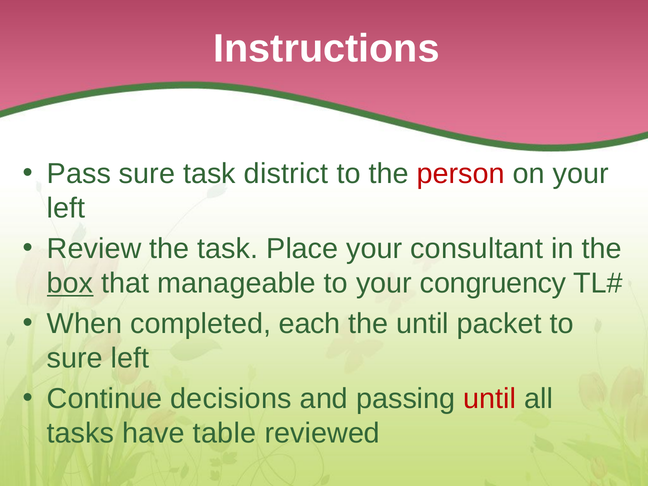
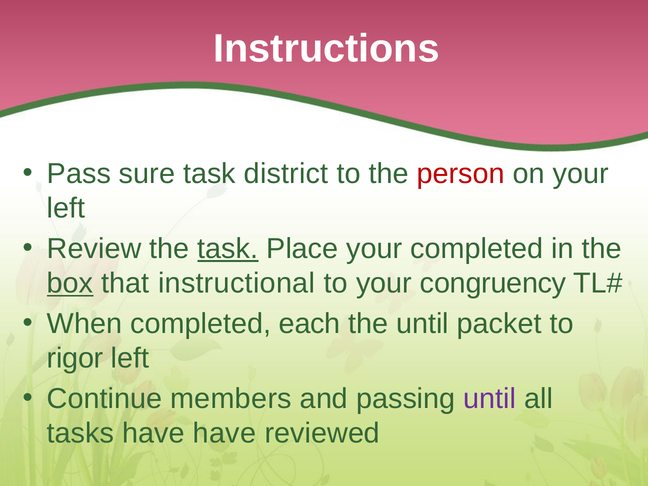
task underline: none -> present (228, 249)
your consultant: consultant -> completed (477, 249)
manageable: manageable -> instructional (237, 283)
sure: sure -> rigor (75, 358)
decisions: decisions -> members (231, 399)
until colour: red -> purple (490, 399)
have table: table -> have (225, 433)
